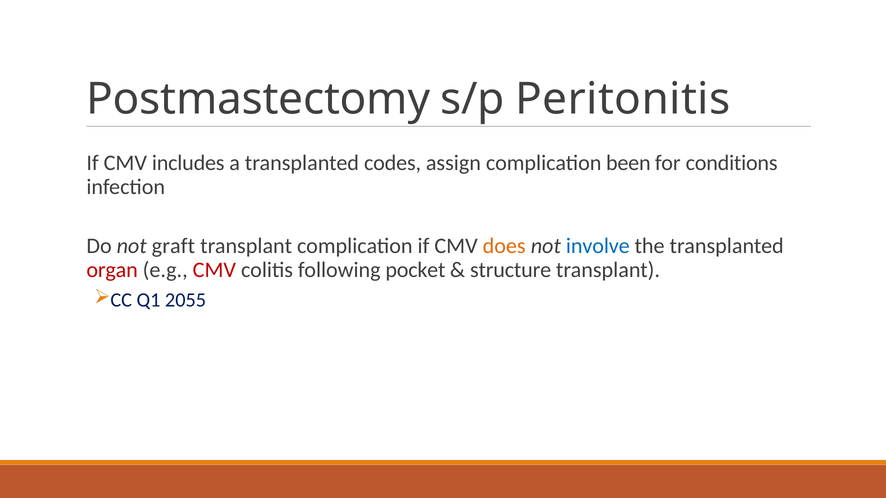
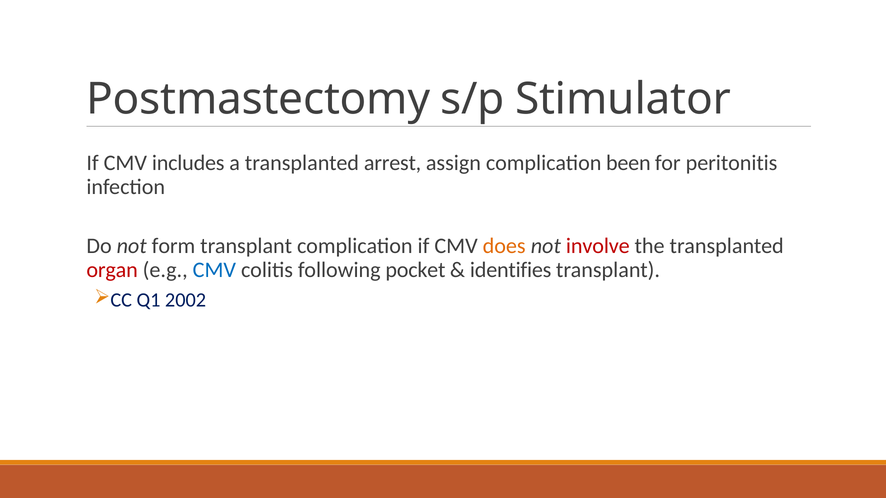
Peritonitis: Peritonitis -> Stimulator (623, 99)
codes: codes -> arrest (393, 163)
conditions: conditions -> peritonitis (732, 163)
graft: graft -> form (174, 246)
involve colour: blue -> red (598, 246)
CMV colour: red -> blue (214, 270)
structure: structure -> identifies (511, 270)
2055: 2055 -> 2002 (186, 300)
